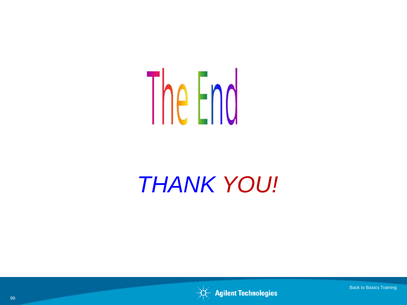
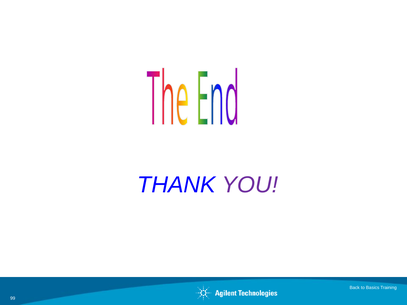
YOU colour: red -> purple (250, 185)
